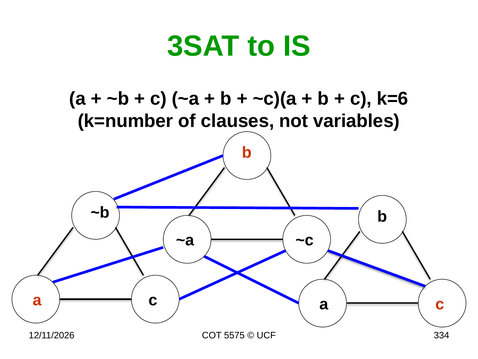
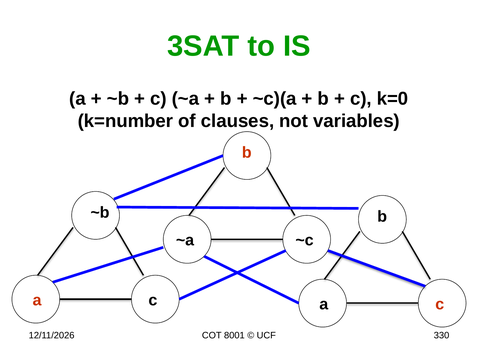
k=6: k=6 -> k=0 (393, 98)
5575: 5575 -> 8001 (234, 335)
334: 334 -> 330 (442, 335)
